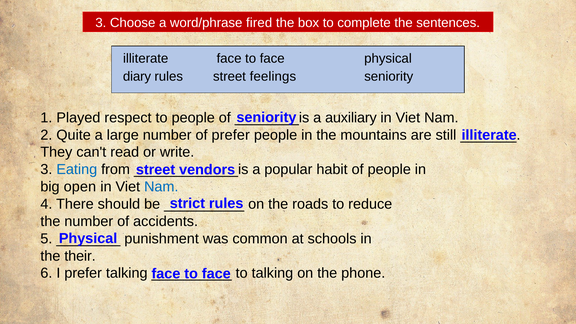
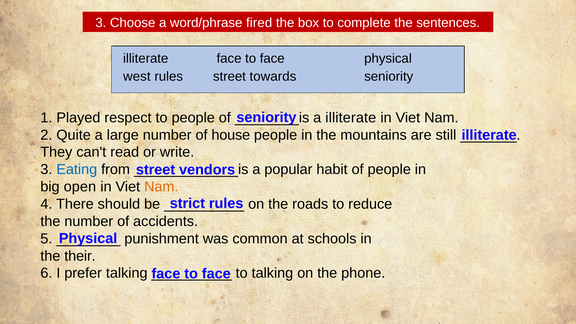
diary: diary -> west (137, 76)
feelings: feelings -> towards (273, 76)
a auxiliary: auxiliary -> illiterate (351, 118)
of prefer: prefer -> house (231, 135)
Nam colour: blue -> orange (161, 187)
